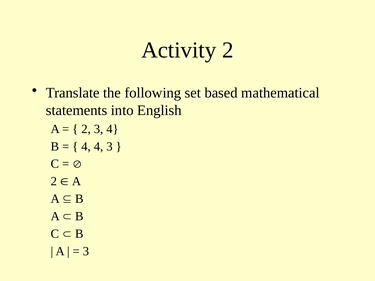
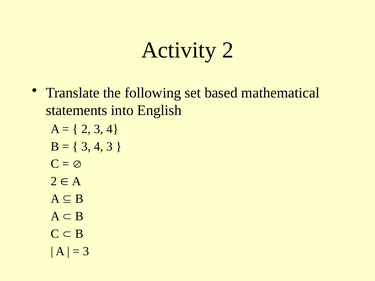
4: 4 -> 3 (86, 147)
